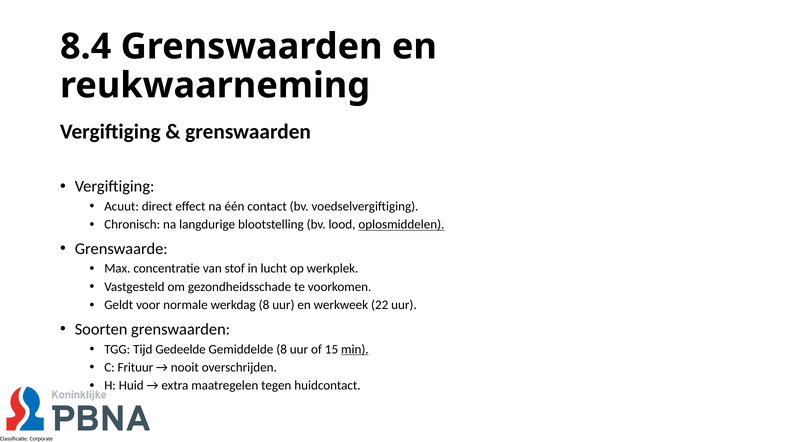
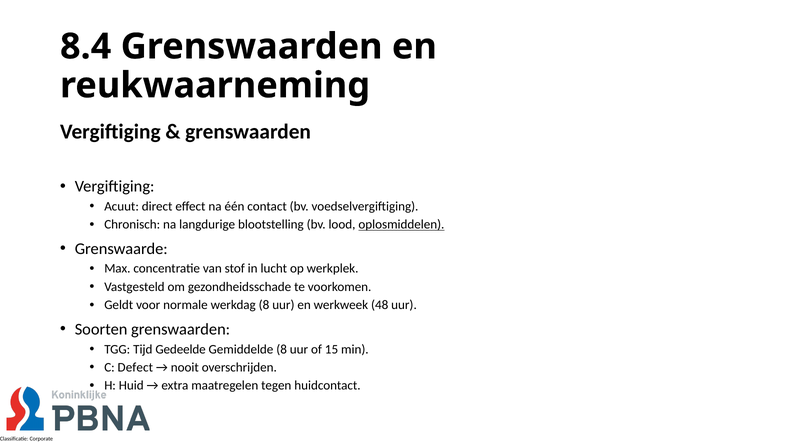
22: 22 -> 48 (380, 306)
min underline: present -> none (355, 350)
Frituur: Frituur -> Defect (135, 368)
